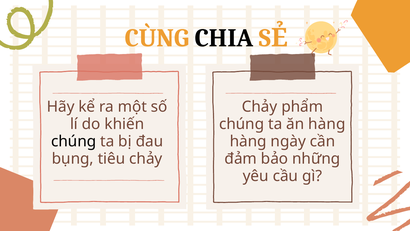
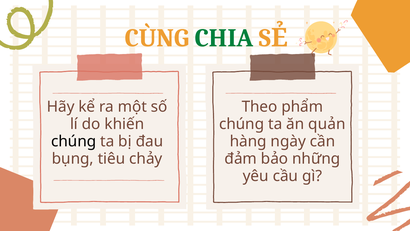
CHIA colour: black -> green (224, 38)
Chảy: Chảy -> Theo (260, 107)
ăn hàng: hàng -> quản (327, 124)
